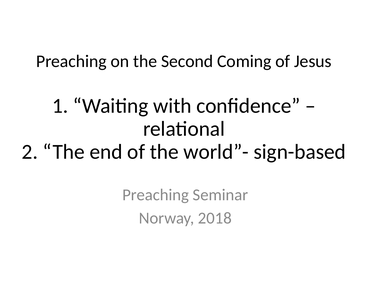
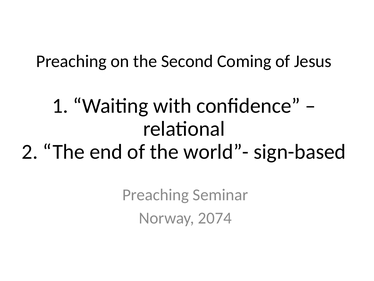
2018: 2018 -> 2074 (215, 218)
